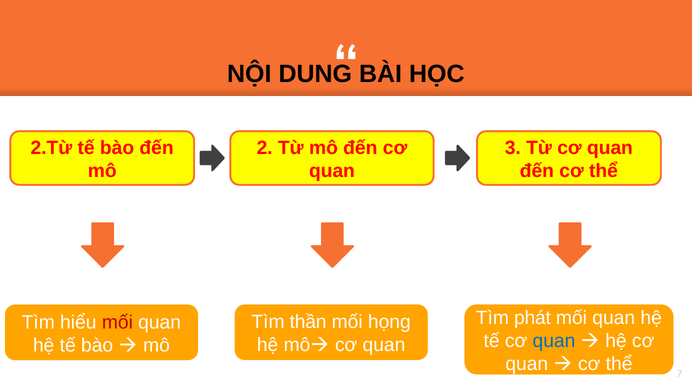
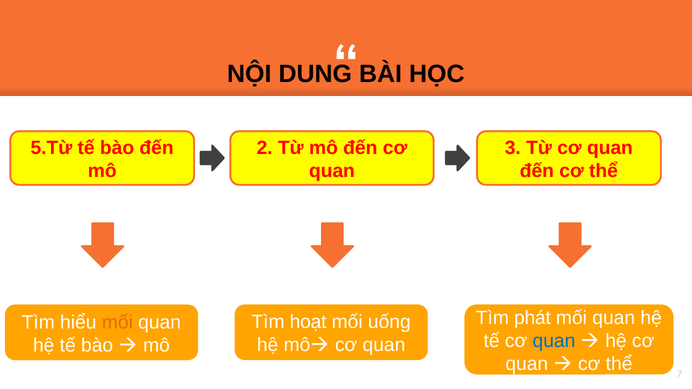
2.Từ: 2.Từ -> 5.Từ (51, 148)
thần: thần -> hoạt (308, 322)
họng: họng -> uống (389, 322)
mối colour: red -> orange (117, 322)
